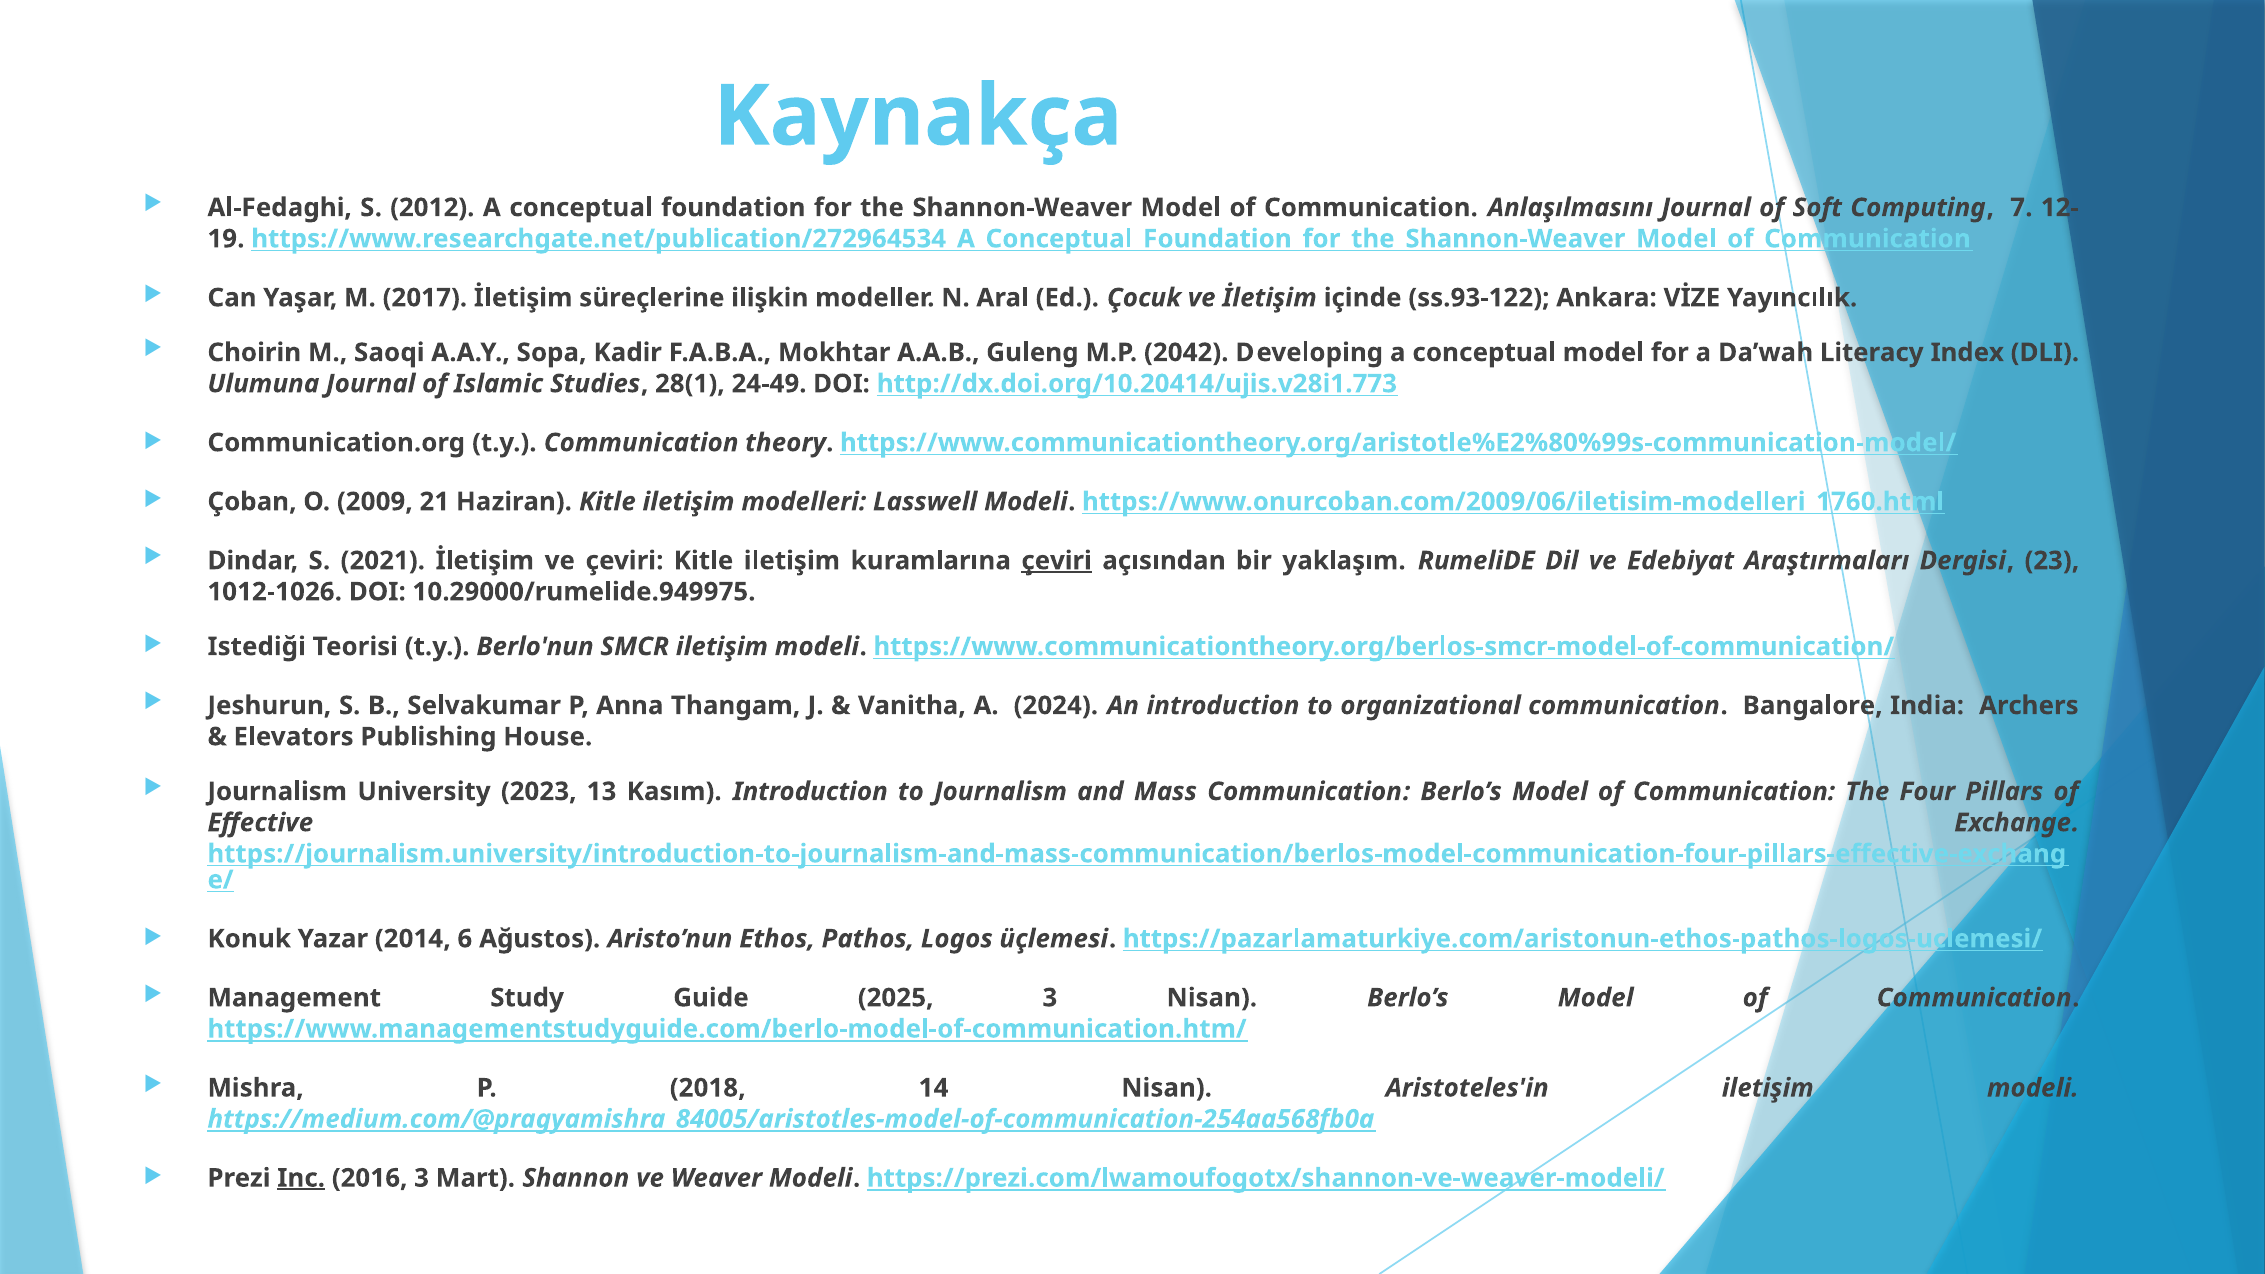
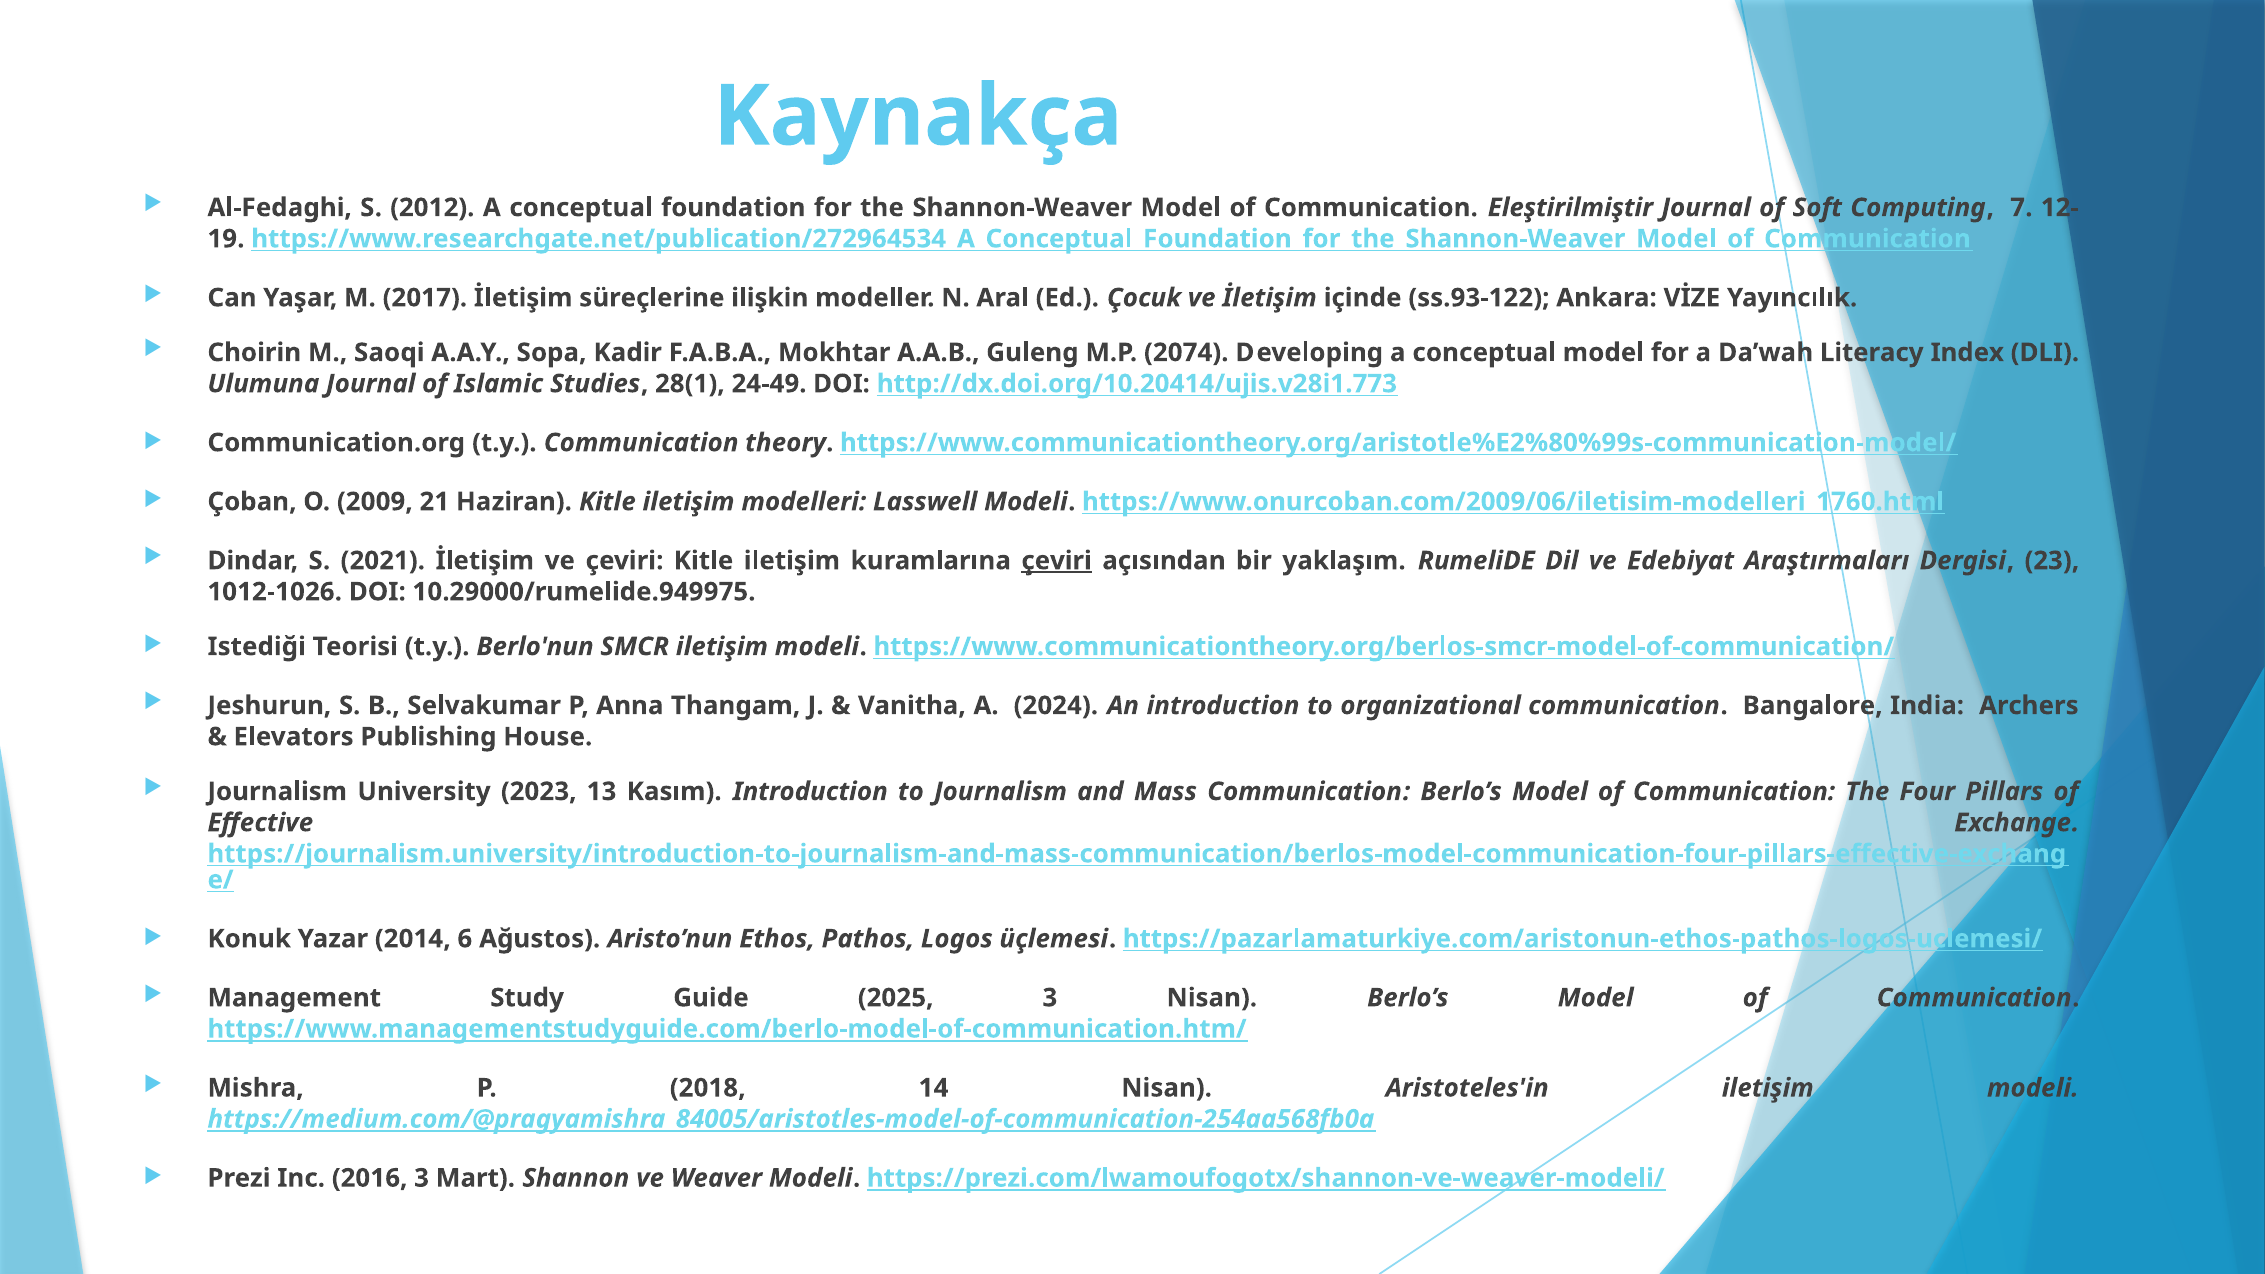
Anlaşılmasını: Anlaşılmasını -> Eleştirilmiştir (1570, 208)
2042: 2042 -> 2074 (1186, 353)
Inc underline: present -> none (301, 1178)
